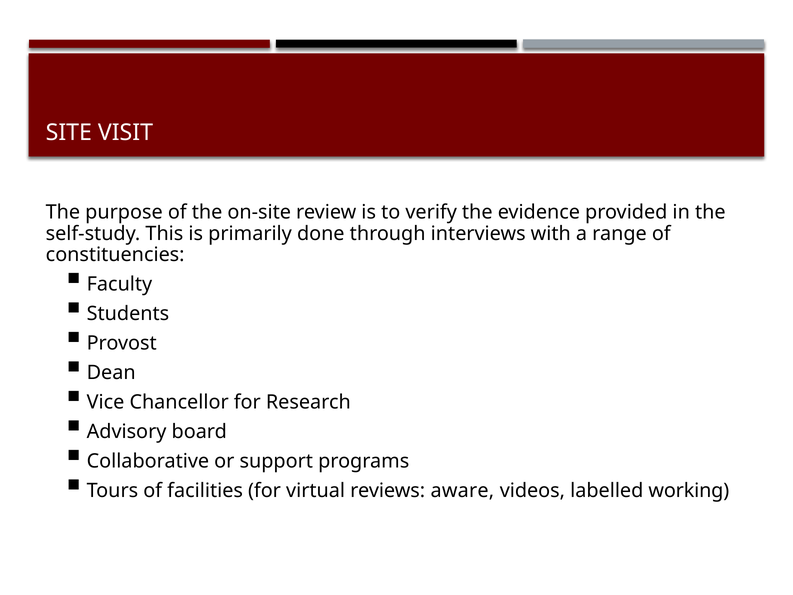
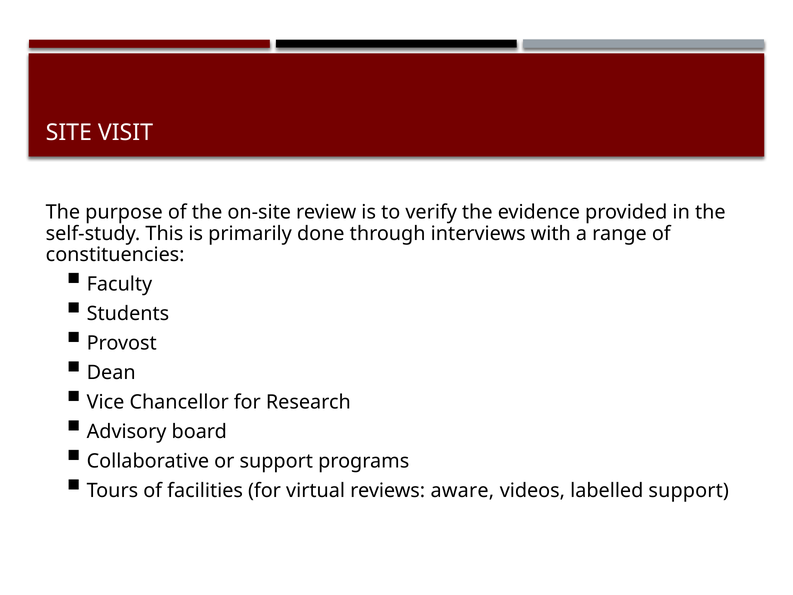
labelled working: working -> support (689, 490)
